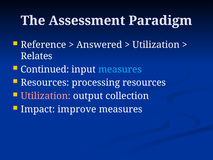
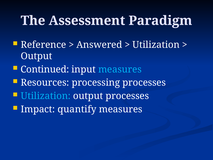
Relates: Relates -> Output (37, 56)
processing resources: resources -> processes (144, 83)
Utilization colour: pink -> light blue (46, 96)
output collection: collection -> processes (127, 96)
improve: improve -> quantify (77, 109)
